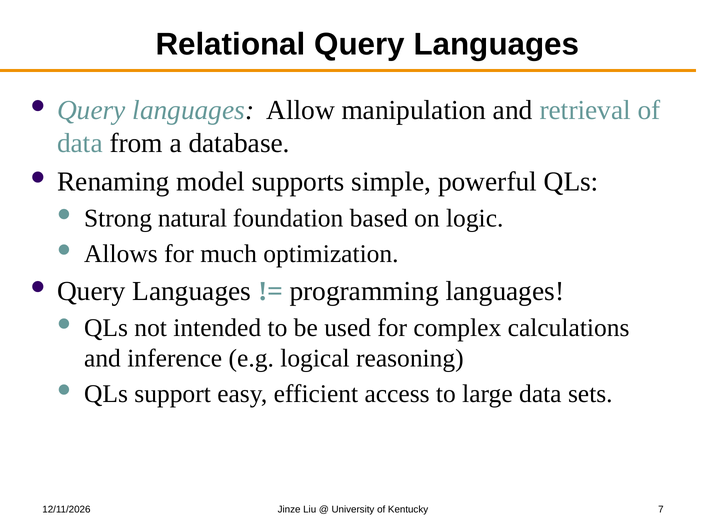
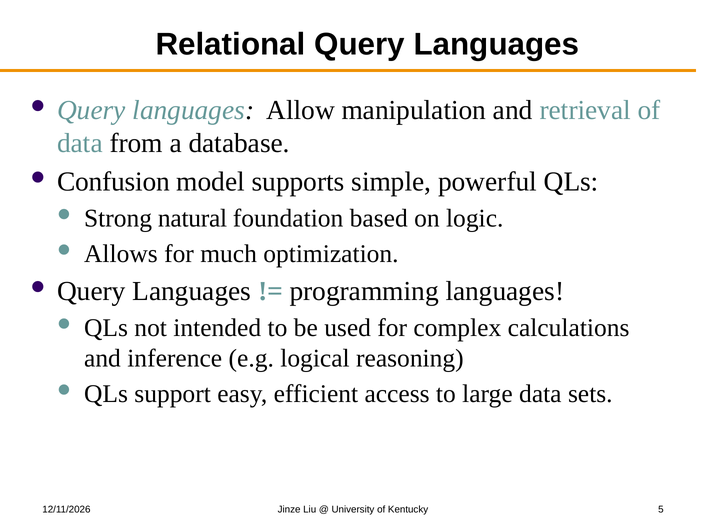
Renaming: Renaming -> Confusion (113, 182)
7: 7 -> 5 (661, 510)
